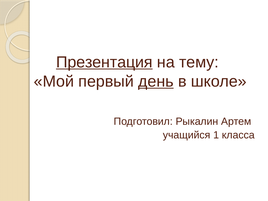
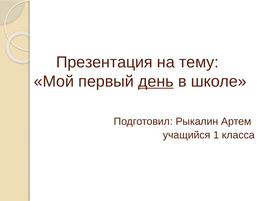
Презентация underline: present -> none (104, 62)
